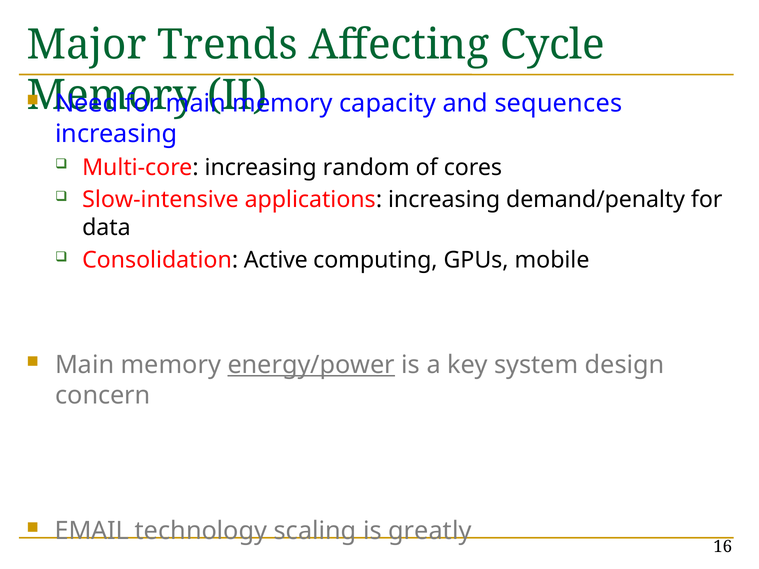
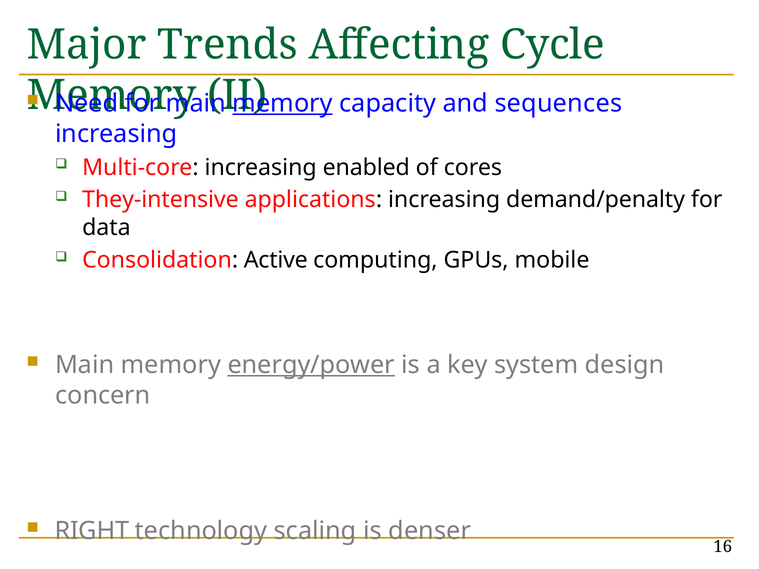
memory underline: none -> present (283, 103)
random: random -> enabled (366, 167)
Slow-intensive: Slow-intensive -> They-intensive (160, 200)
EMAIL: EMAIL -> RIGHT (92, 531)
greatly: greatly -> denser (430, 531)
